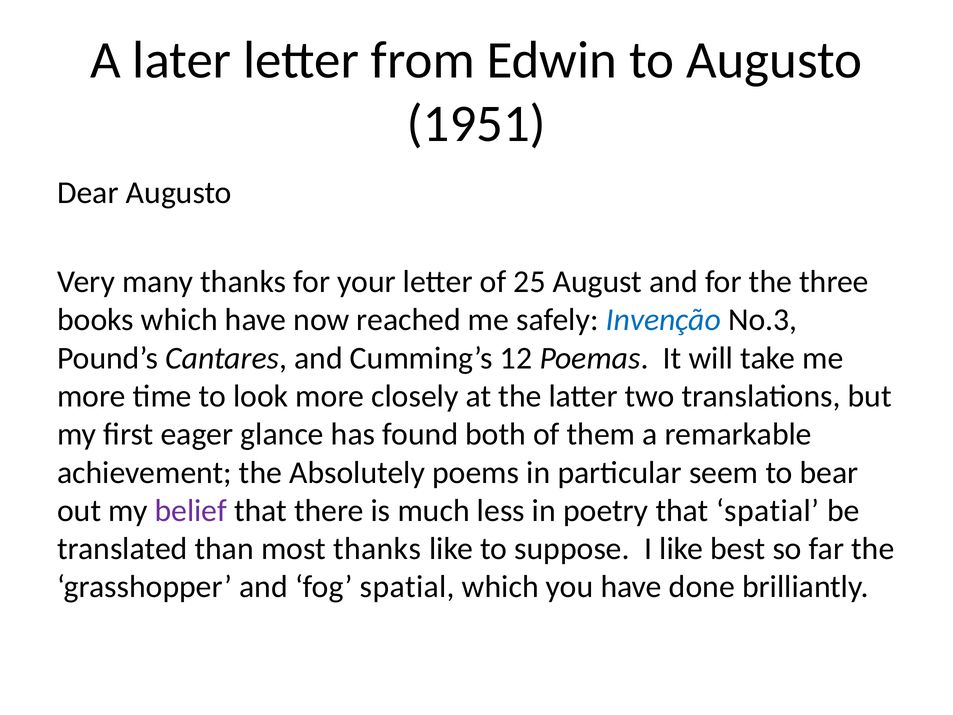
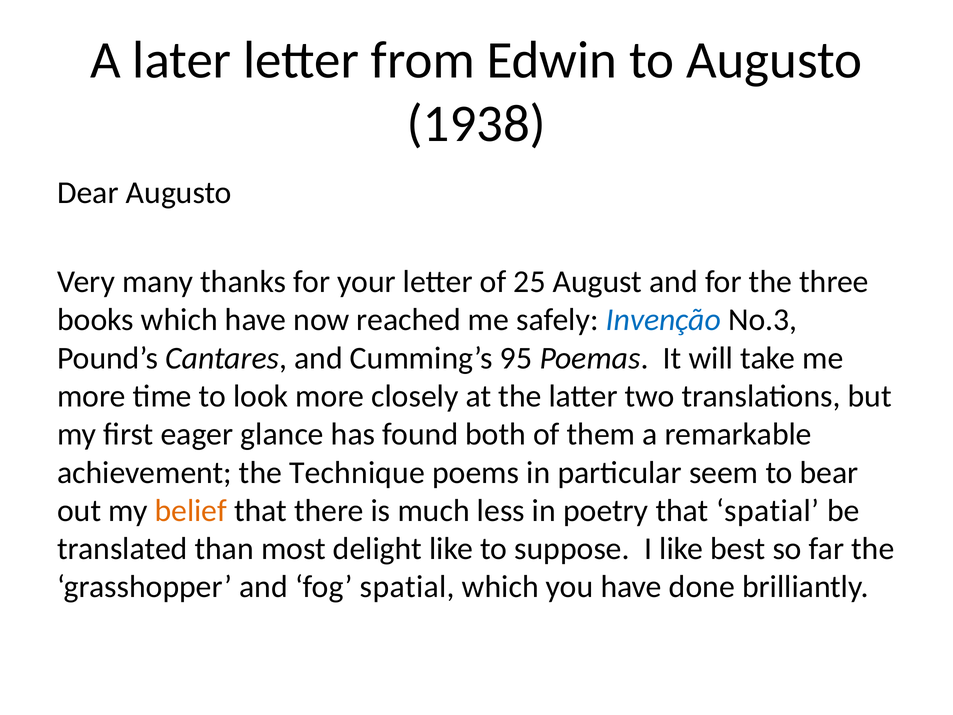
1951: 1951 -> 1938 (476, 124)
12: 12 -> 95 (516, 358)
Absolutely: Absolutely -> Technique (357, 472)
belief colour: purple -> orange (191, 510)
most thanks: thanks -> delight (377, 549)
